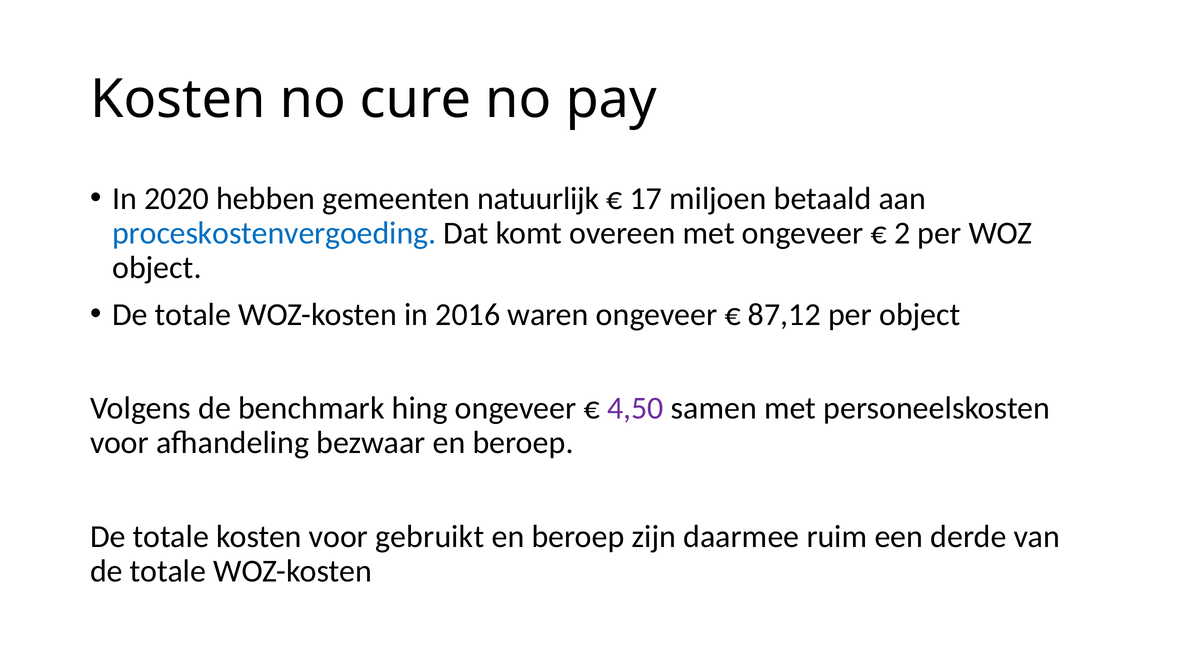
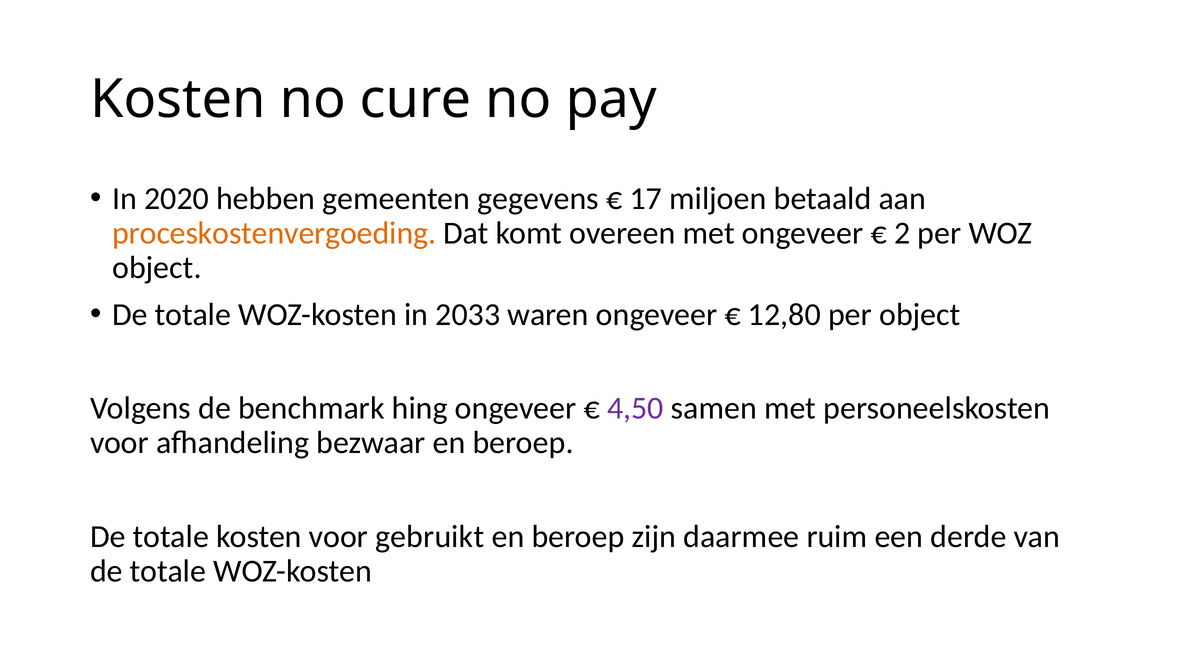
natuurlijk: natuurlijk -> gegevens (538, 198)
proceskostenvergoeding colour: blue -> orange (274, 233)
2016: 2016 -> 2033 (468, 314)
87,12: 87,12 -> 12,80 (784, 314)
